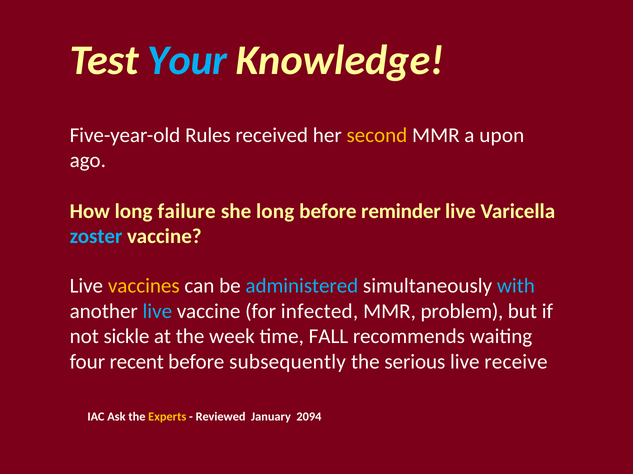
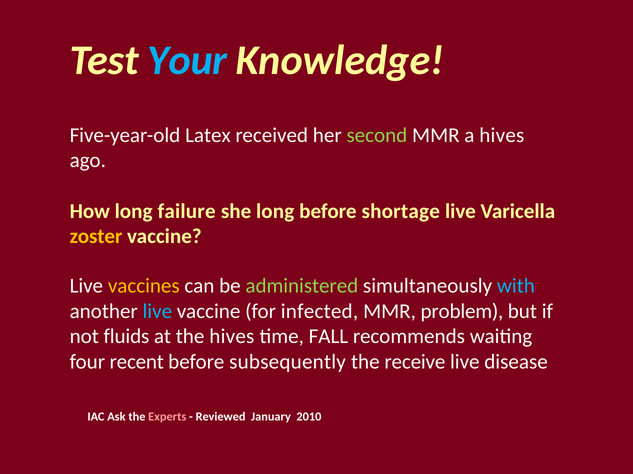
Rules: Rules -> Latex (208, 135)
second colour: yellow -> light green (377, 135)
a upon: upon -> hives (502, 135)
reminder: reminder -> shortage (401, 211)
zoster colour: light blue -> yellow (96, 237)
administered colour: light blue -> light green (302, 286)
sickle: sickle -> fluids (126, 337)
the week: week -> hives (232, 337)
serious: serious -> receive (415, 362)
receive: receive -> disease (516, 362)
Experts colour: yellow -> pink (167, 418)
2094: 2094 -> 2010 (309, 418)
